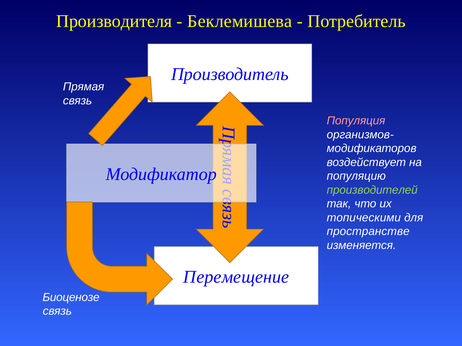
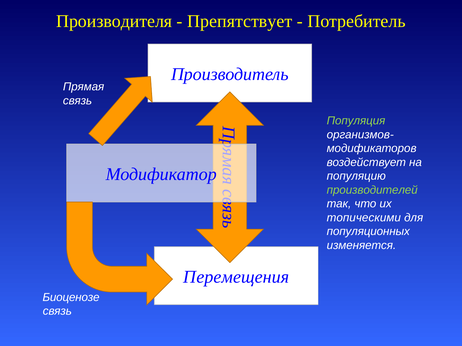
Беклемишева: Беклемишева -> Препятствует (240, 21)
Популяция colour: pink -> light green (356, 121)
пространстве: пространстве -> популяционных (368, 232)
Перемещение: Перемещение -> Перемещения (236, 277)
